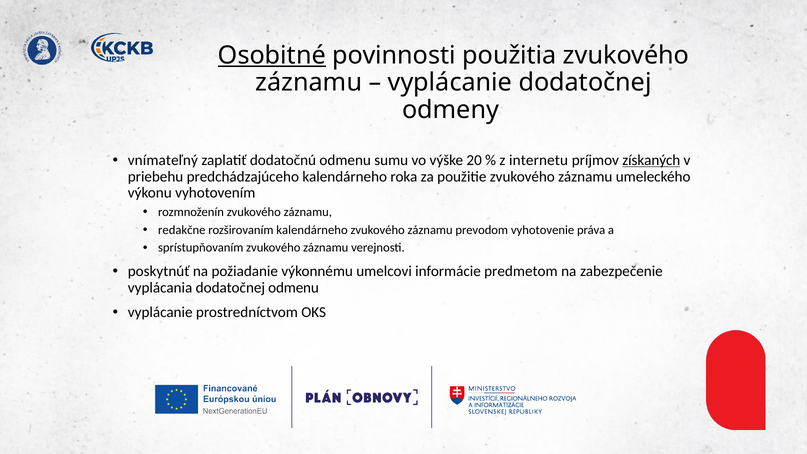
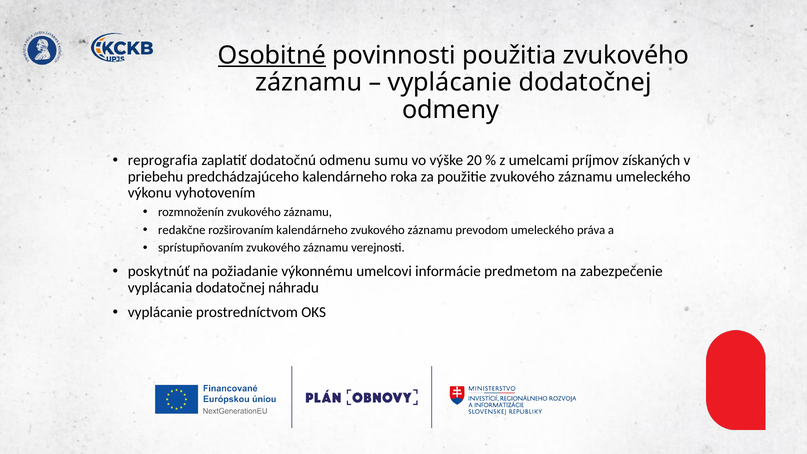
vnímateľný: vnímateľný -> reprografia (163, 160)
internetu: internetu -> umelcami (539, 160)
získaných underline: present -> none (651, 160)
prevodom vyhotovenie: vyhotovenie -> umeleckého (543, 230)
dodatočnej odmenu: odmenu -> náhradu (294, 287)
